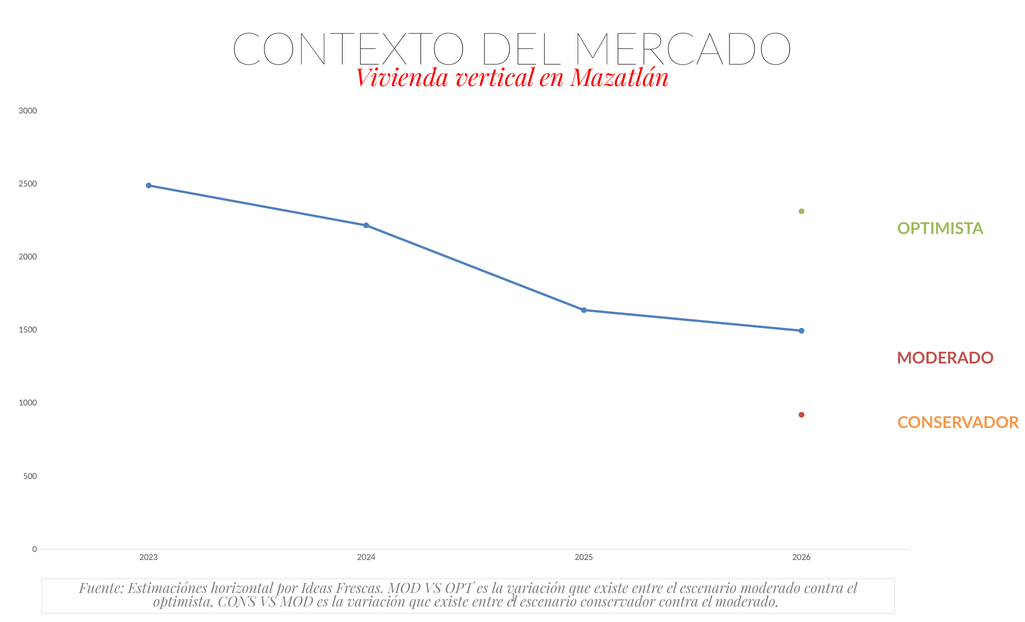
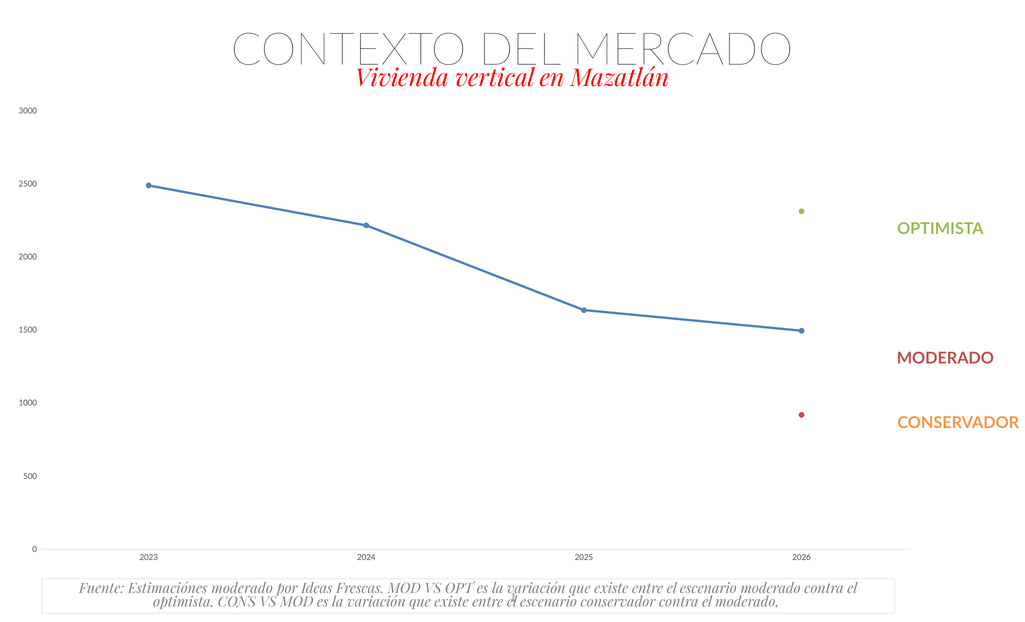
Estimaciónes horizontal: horizontal -> moderado (242, 589)
